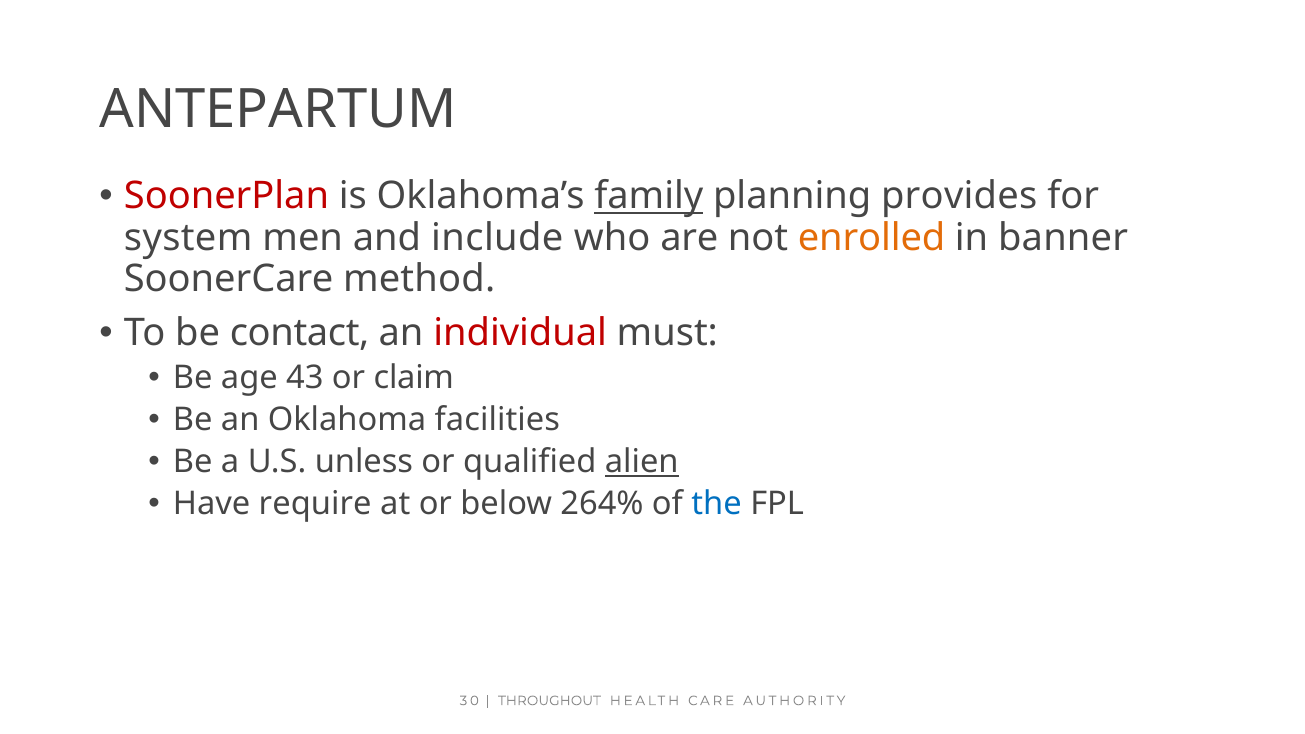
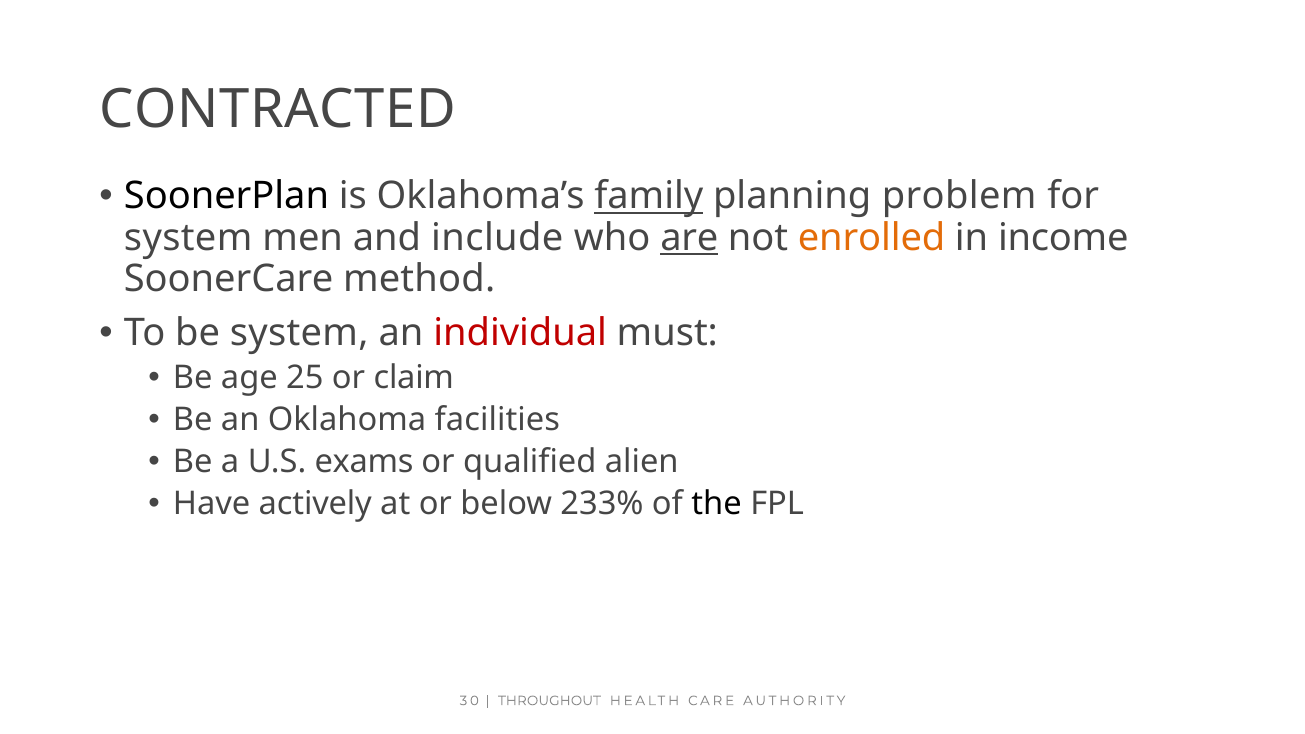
ANTEPARTUM: ANTEPARTUM -> CONTRACTED (278, 110)
SoonerPlan colour: red -> black (227, 196)
provides: provides -> problem (959, 196)
are underline: none -> present (689, 237)
banner: banner -> income (1063, 237)
be contact: contact -> system (299, 333)
43: 43 -> 25 (305, 378)
unless: unless -> exams (364, 462)
alien underline: present -> none (642, 462)
require: require -> actively (315, 504)
264%: 264% -> 233% (602, 504)
the colour: blue -> black (717, 504)
